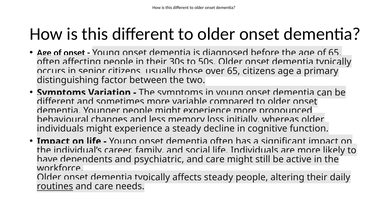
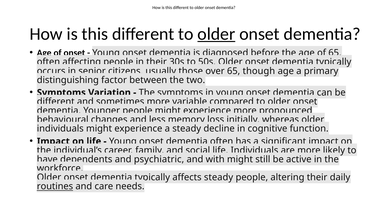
older underline: none -> present (216, 34)
65 citizens: citizens -> though (259, 71)
care: care -> with (215, 160)
